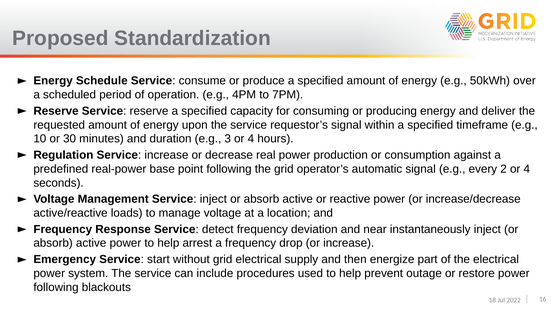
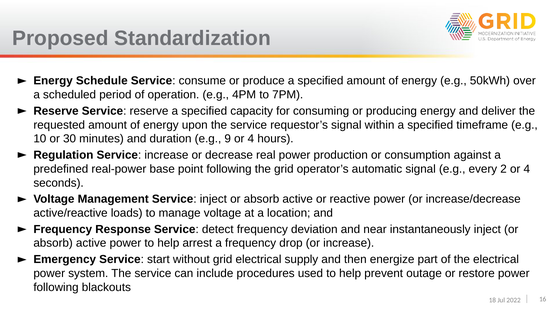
3: 3 -> 9 (228, 139)
